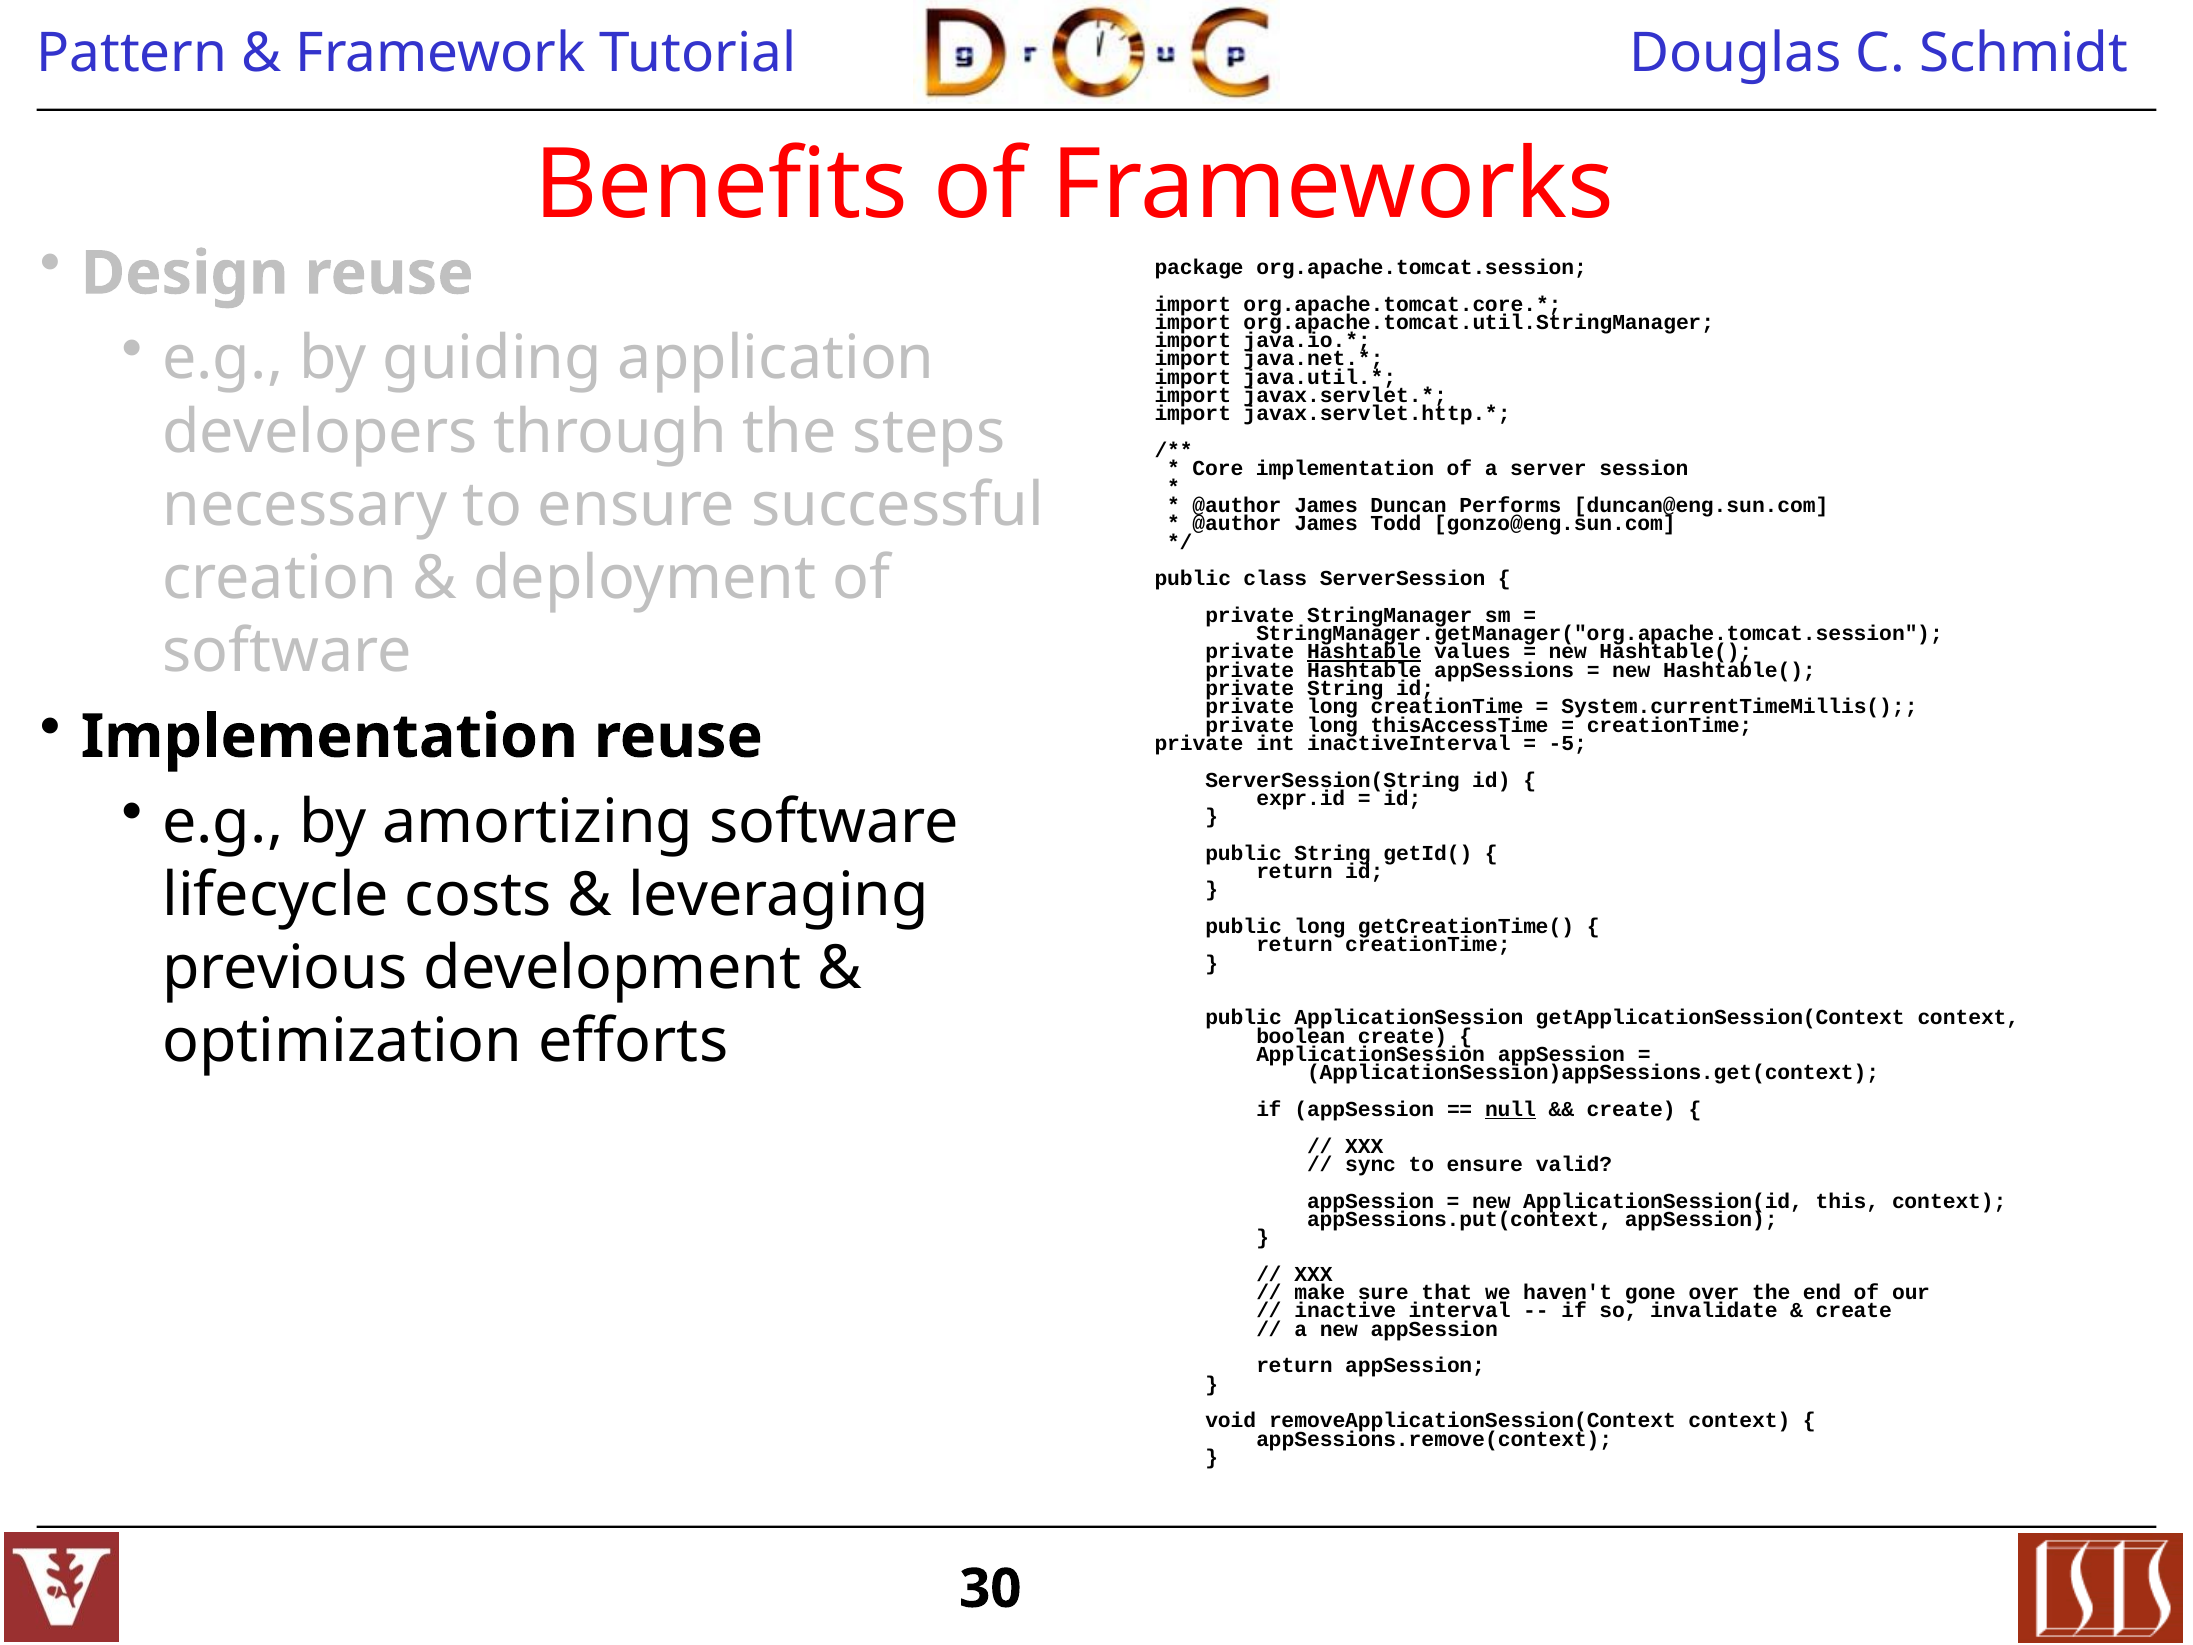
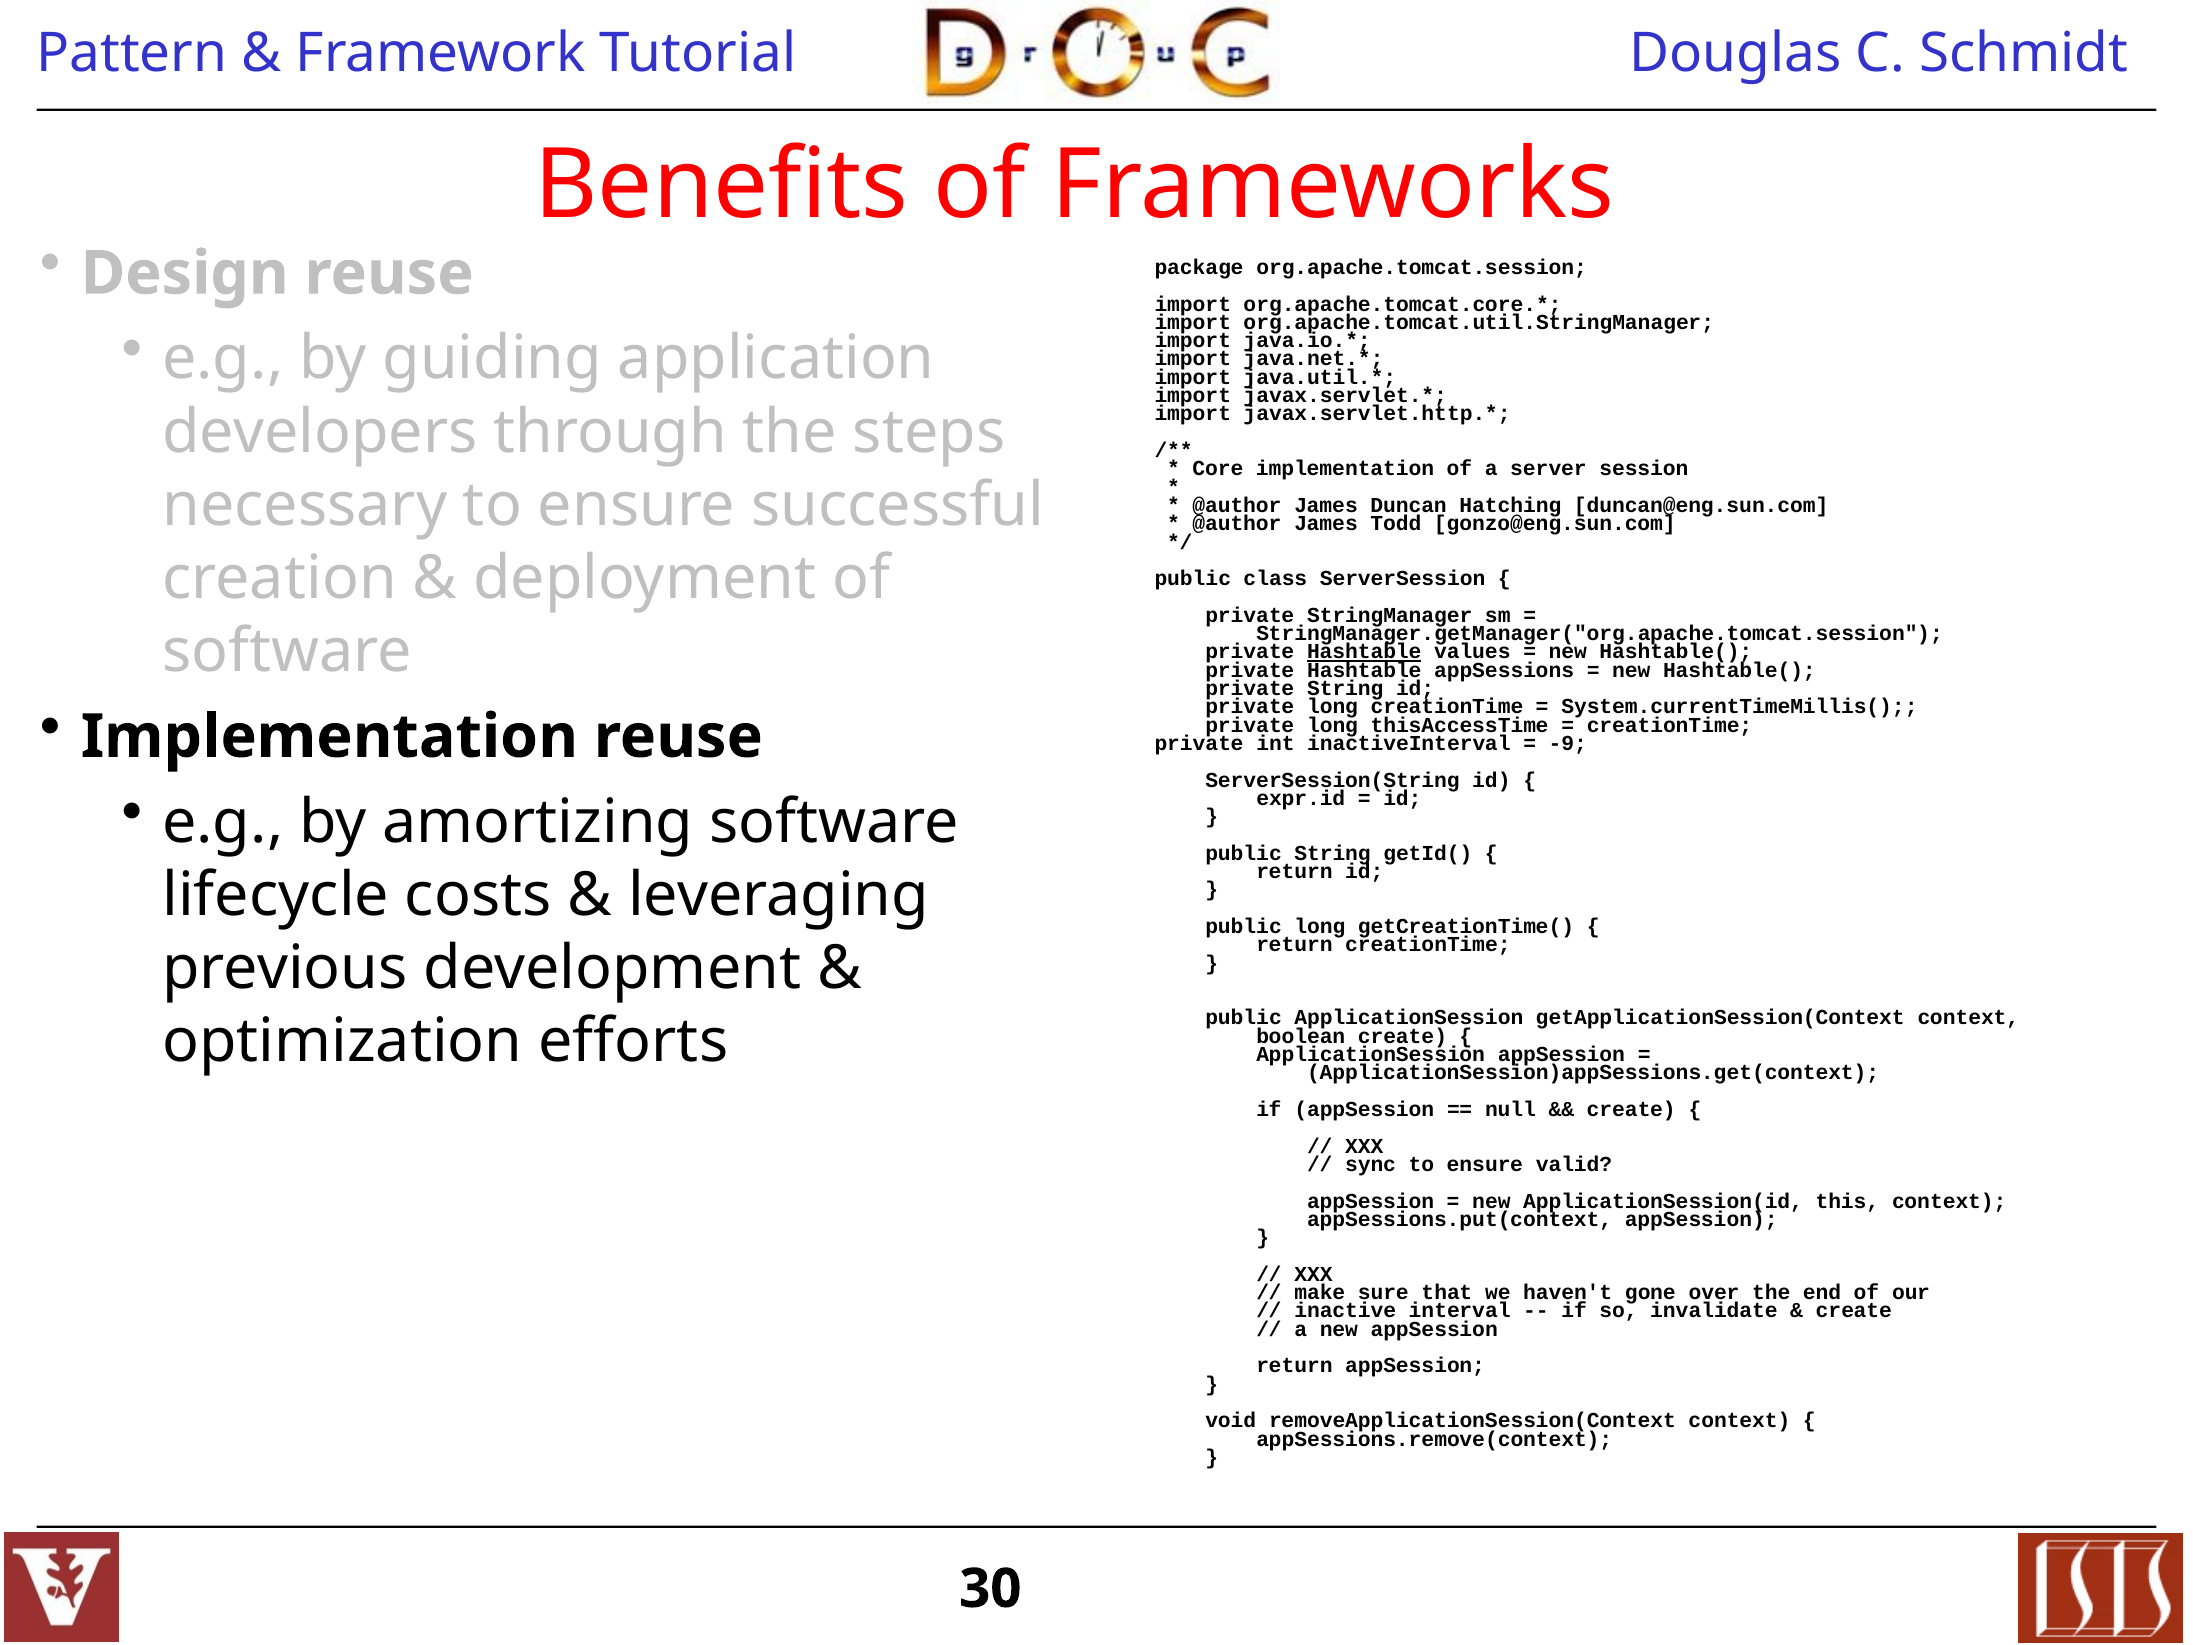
Performs: Performs -> Hatching (1510, 505)
-5: -5 -> -9 (1568, 743)
null underline: present -> none (1510, 1109)
